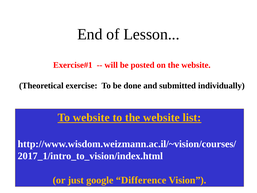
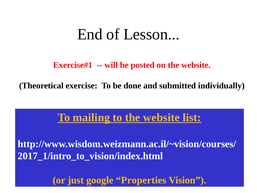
To website: website -> mailing (91, 117)
Difference: Difference -> Properties (141, 180)
